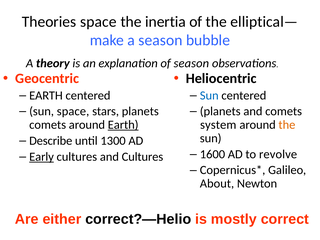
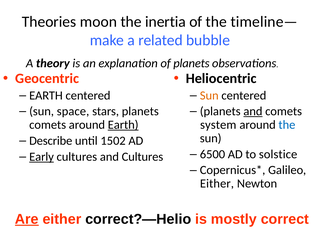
Theories space: space -> moon (98, 22)
elliptical—: elliptical— -> timeline— (264, 22)
a season: season -> related (161, 40)
of season: season -> planets (191, 63)
Sun colour: blue -> orange (209, 95)
and underline: none -> present (253, 111)
the colour: orange -> blue (287, 125)
1300: 1300 -> 1502 (113, 141)
1600: 1600 -> 6500 (212, 154)
revolve: revolve -> solstice (278, 154)
About: About -> Either (217, 184)
Are underline: none -> present (27, 219)
